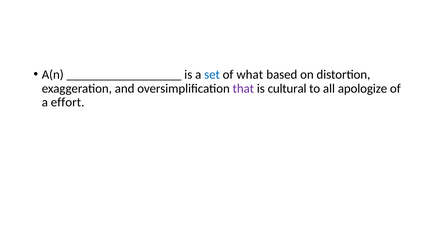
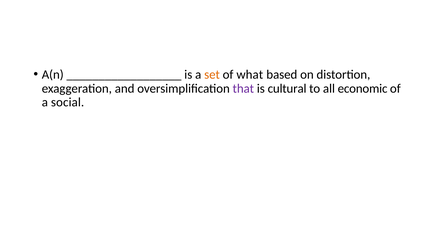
set colour: blue -> orange (212, 74)
apologize: apologize -> economic (363, 88)
effort: effort -> social (68, 102)
